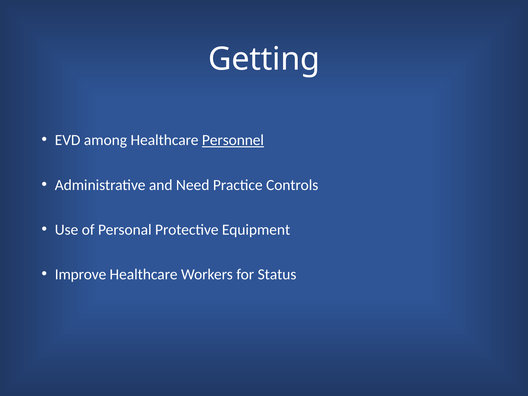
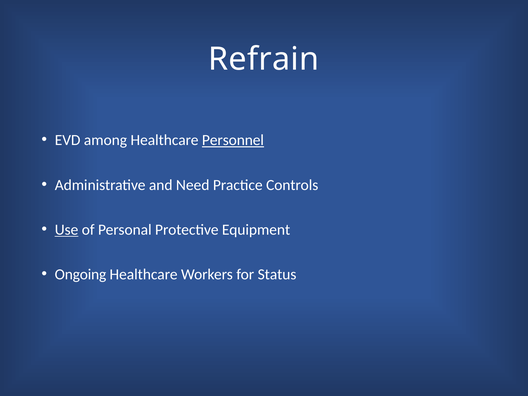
Getting: Getting -> Refrain (264, 59)
Use underline: none -> present (67, 230)
Improve: Improve -> Ongoing (81, 274)
